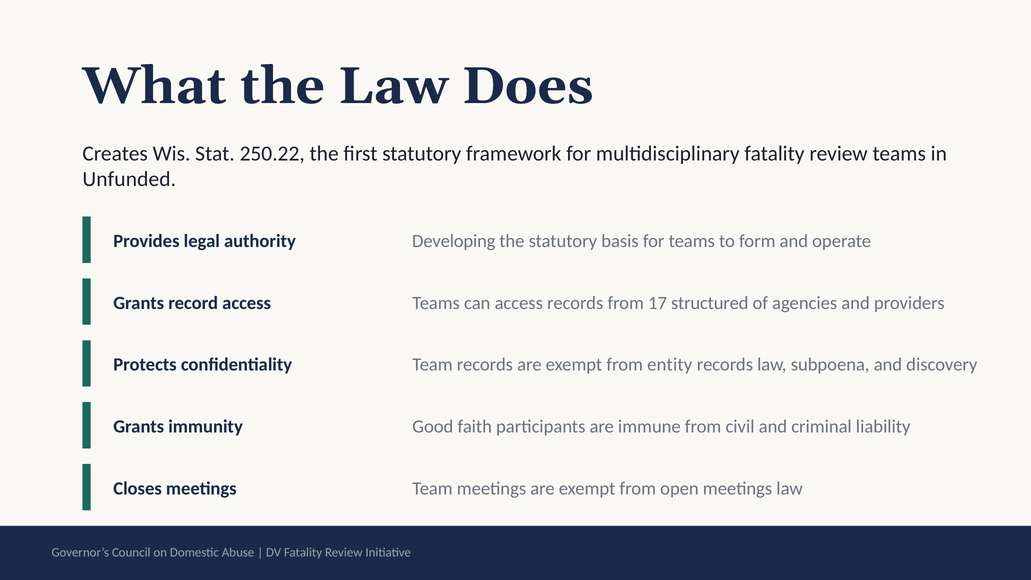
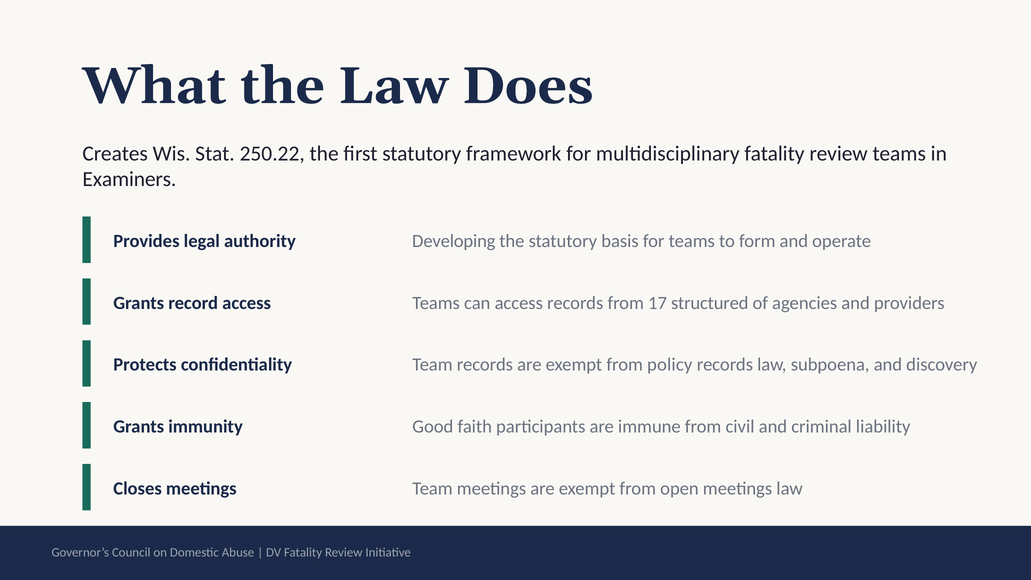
Unfunded: Unfunded -> Examiners (129, 179)
entity: entity -> policy (670, 365)
